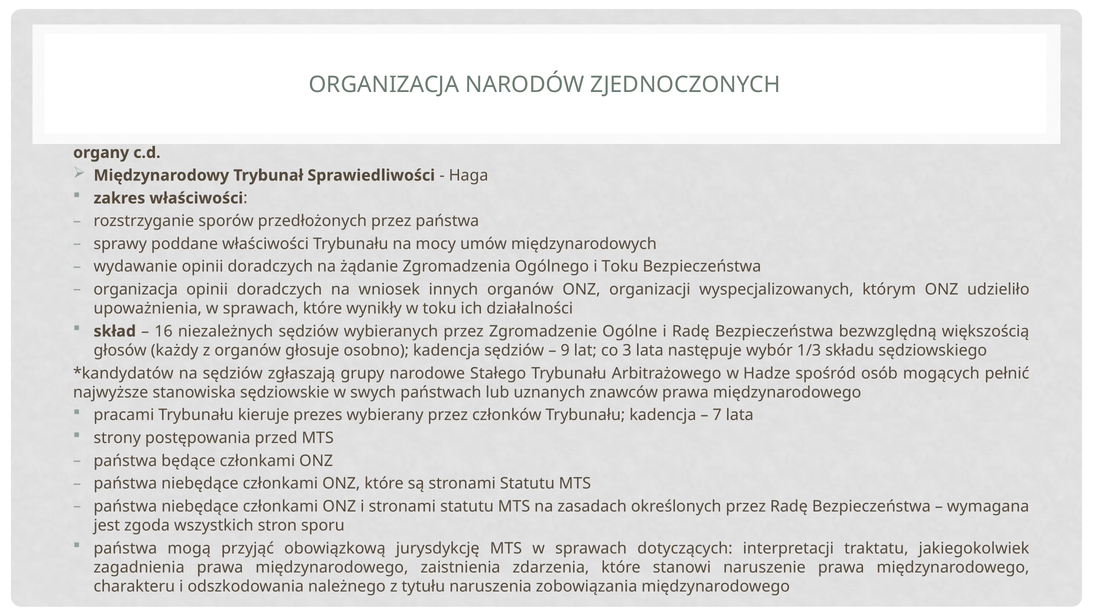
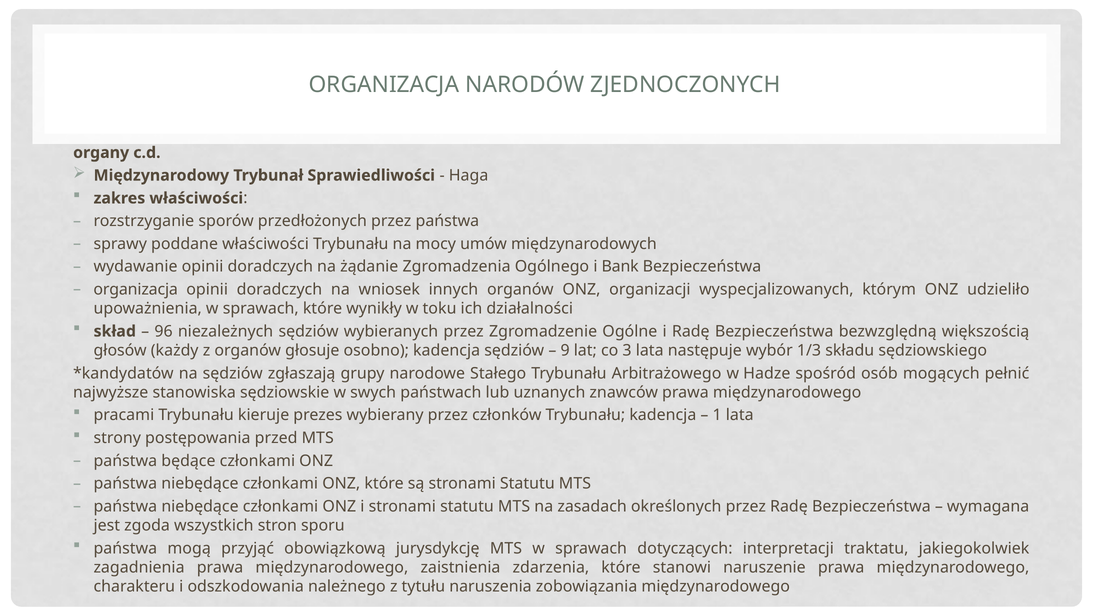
i Toku: Toku -> Bank (620, 267)
16: 16 -> 96 (164, 331)
7: 7 -> 1 (717, 415)
